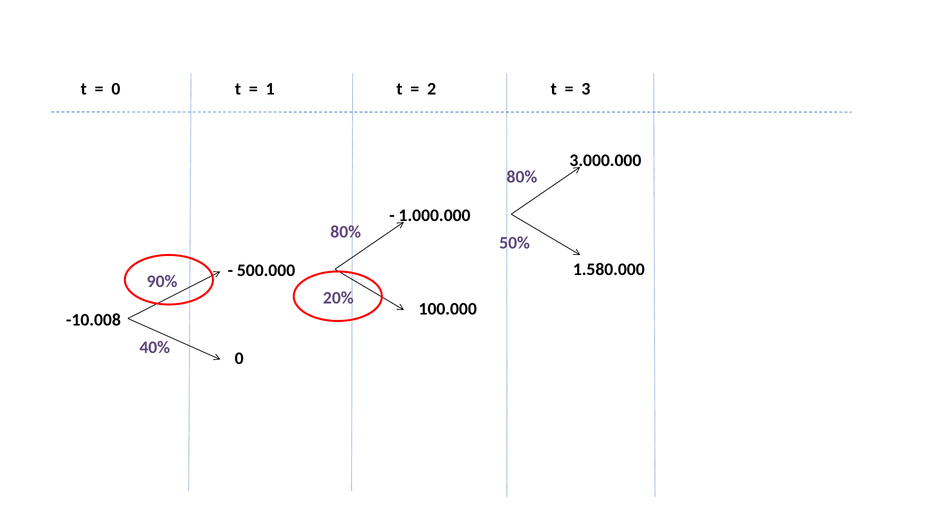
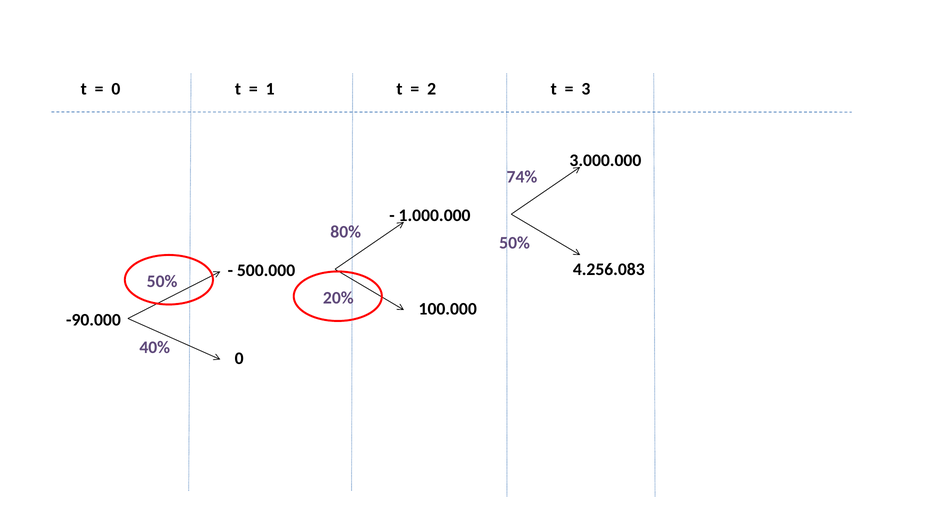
80%: 80% -> 74% (522, 177)
1.580.000: 1.580.000 -> 4.256.083 (609, 270)
90%: 90% -> 50% (162, 282)
-10.008: -10.008 -> -90.000 (93, 320)
